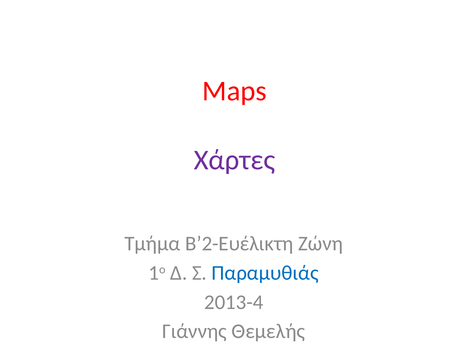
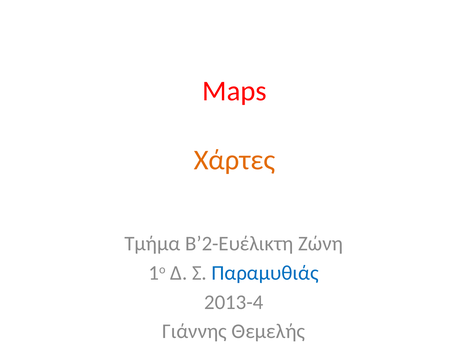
Χάρτες colour: purple -> orange (234, 160)
